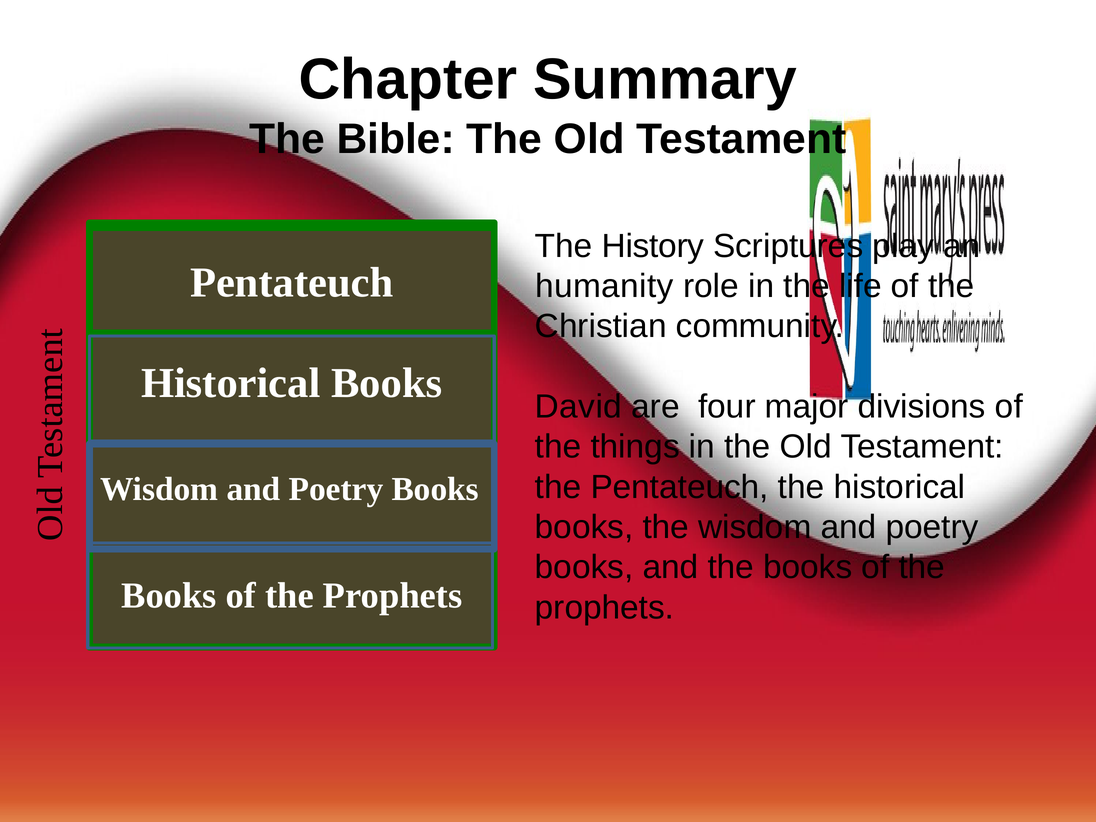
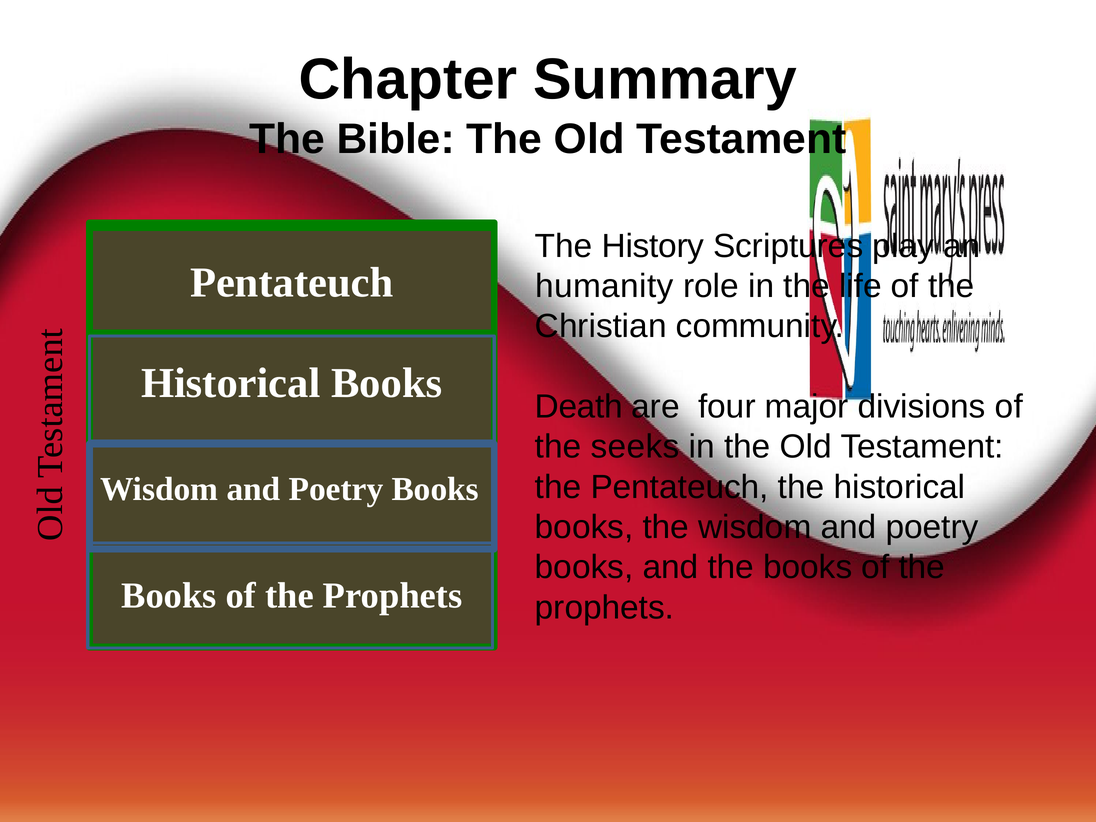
David: David -> Death (579, 407)
things: things -> seeks (635, 447)
